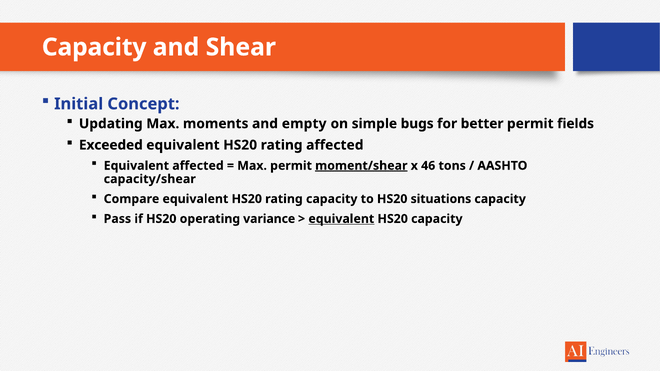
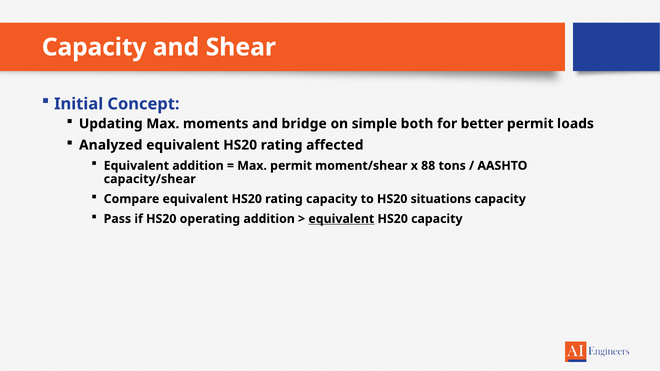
empty: empty -> bridge (304, 124)
bugs: bugs -> both (417, 124)
fields: fields -> loads (575, 124)
Exceeded: Exceeded -> Analyzed (111, 145)
Equivalent affected: affected -> addition (198, 166)
moment/shear underline: present -> none (361, 166)
46: 46 -> 88 (428, 166)
operating variance: variance -> addition (269, 219)
